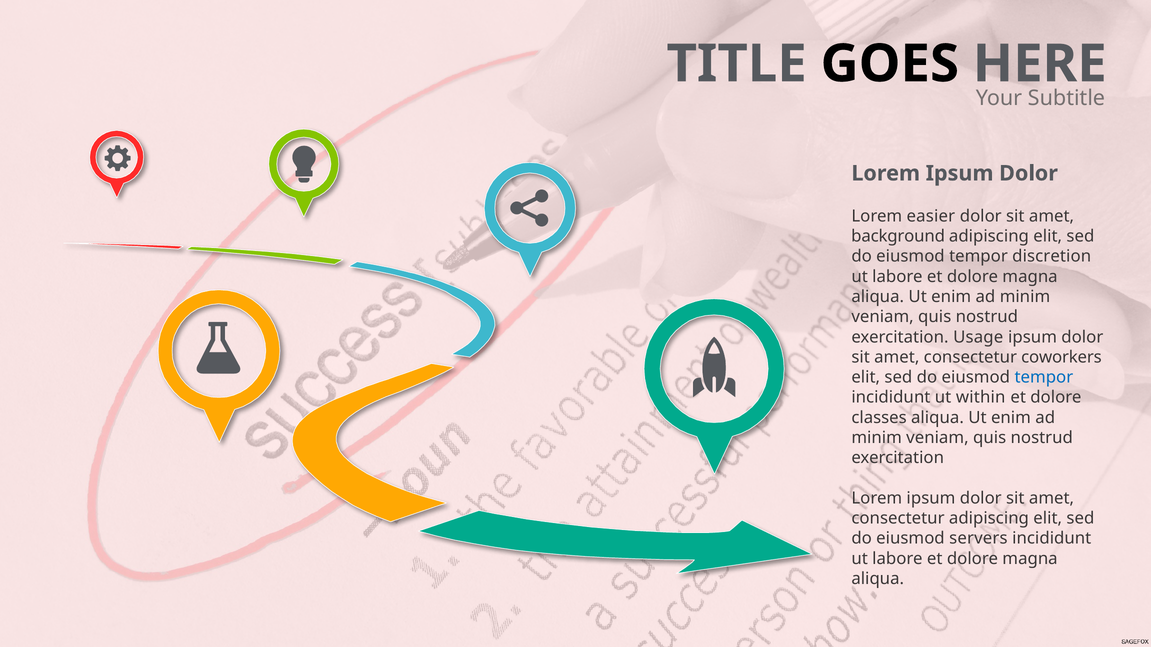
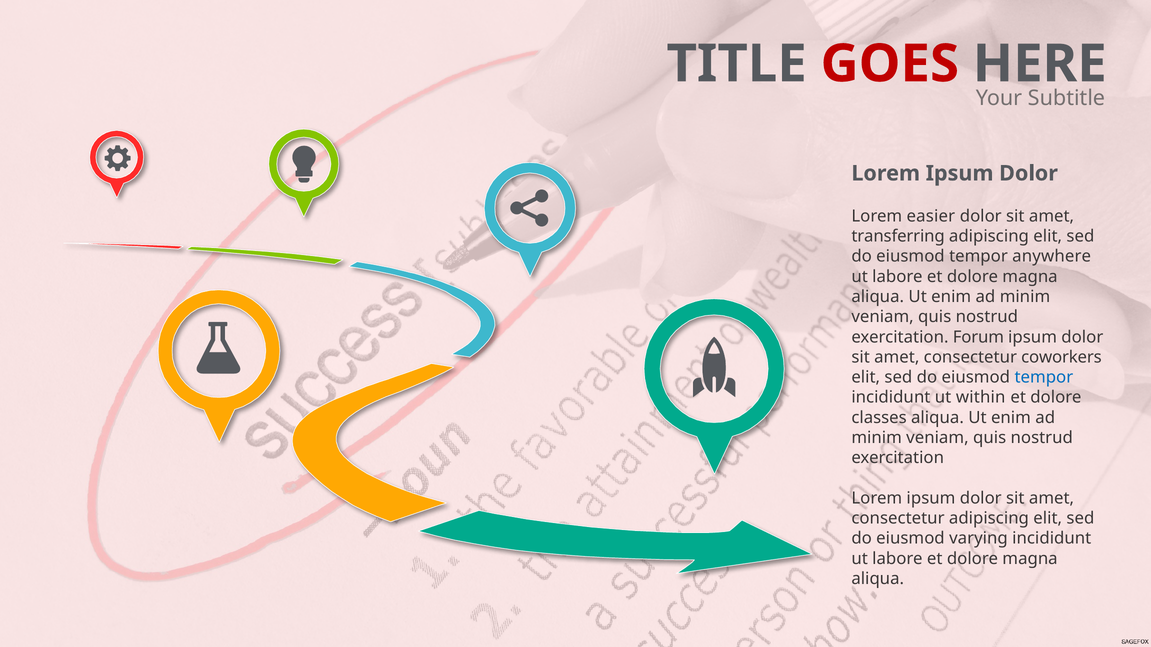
GOES colour: black -> red (890, 64)
background: background -> transferring (898, 236)
discretion: discretion -> anywhere (1052, 257)
Usage: Usage -> Forum (978, 337)
servers: servers -> varying (978, 539)
